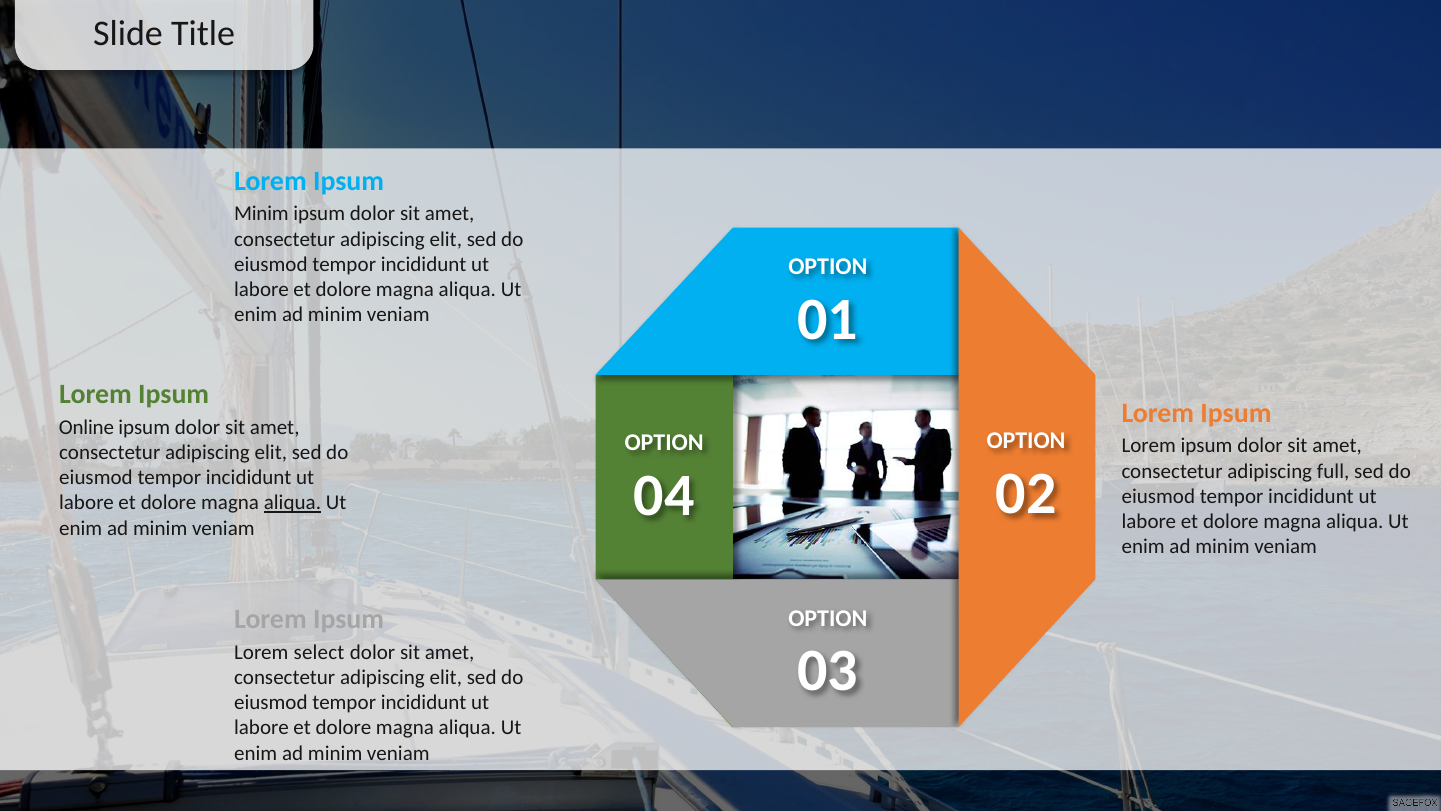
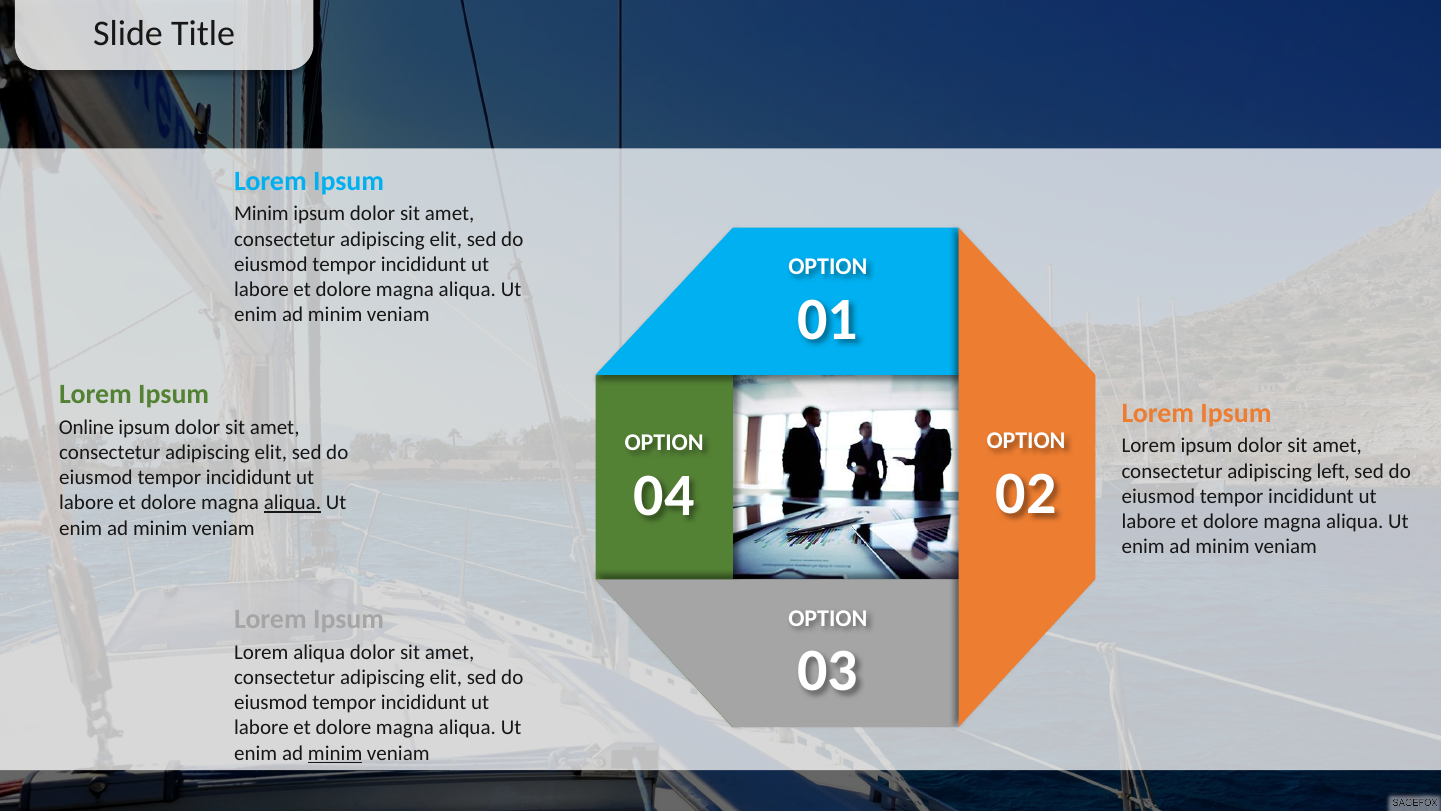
full: full -> left (1333, 471)
Lorem select: select -> aliqua (319, 652)
minim underline: none -> present (335, 753)
